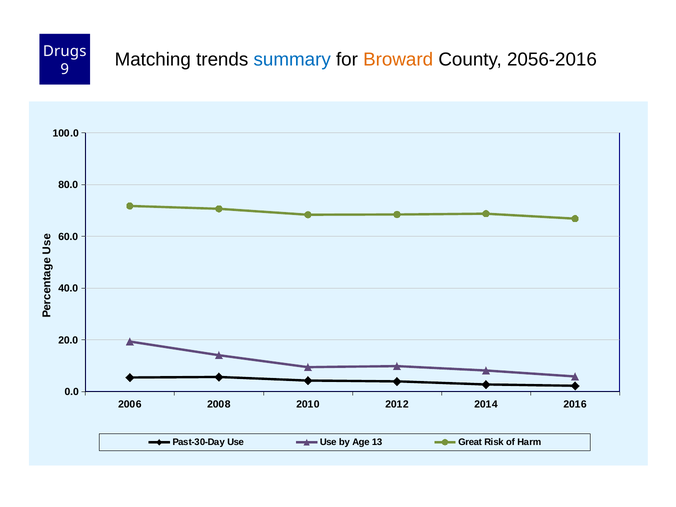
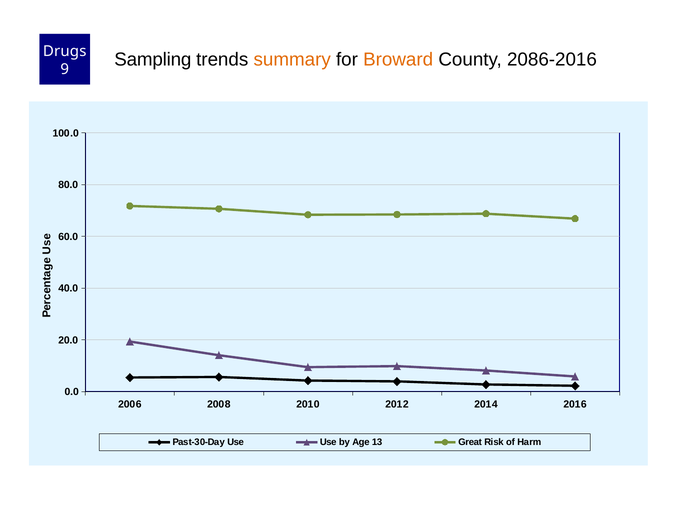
Matching: Matching -> Sampling (153, 59)
summary colour: blue -> orange (292, 59)
2056-2016: 2056-2016 -> 2086-2016 (552, 59)
